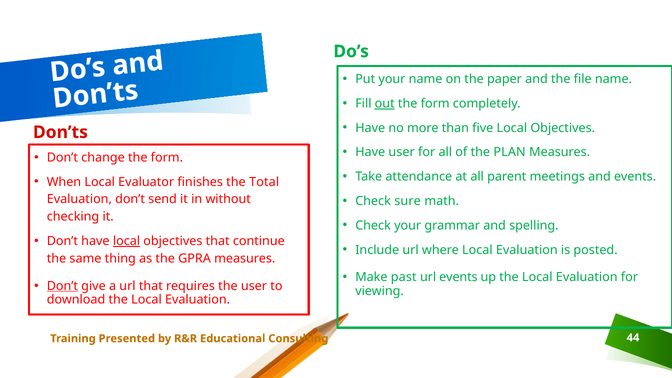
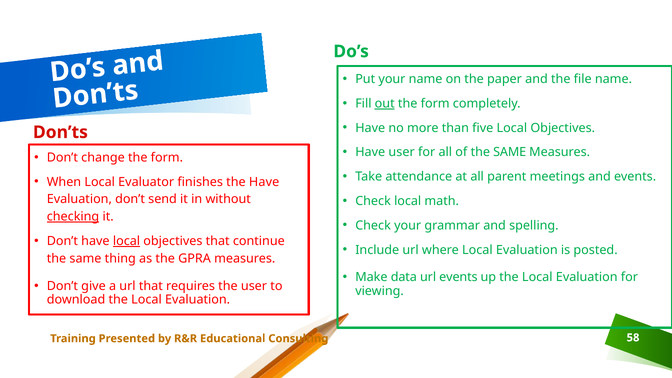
of the PLAN: PLAN -> SAME (510, 152)
the Total: Total -> Have (264, 182)
Check sure: sure -> local (408, 201)
checking underline: none -> present (73, 217)
past: past -> data (404, 277)
Don’t underline: present -> none (62, 286)
44: 44 -> 58 (633, 338)
